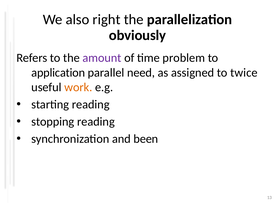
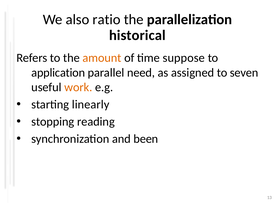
right: right -> ratio (107, 19)
obviously: obviously -> historical (137, 35)
amount colour: purple -> orange (102, 58)
problem: problem -> suppose (184, 58)
twice: twice -> seven (244, 72)
starting reading: reading -> linearly (91, 104)
